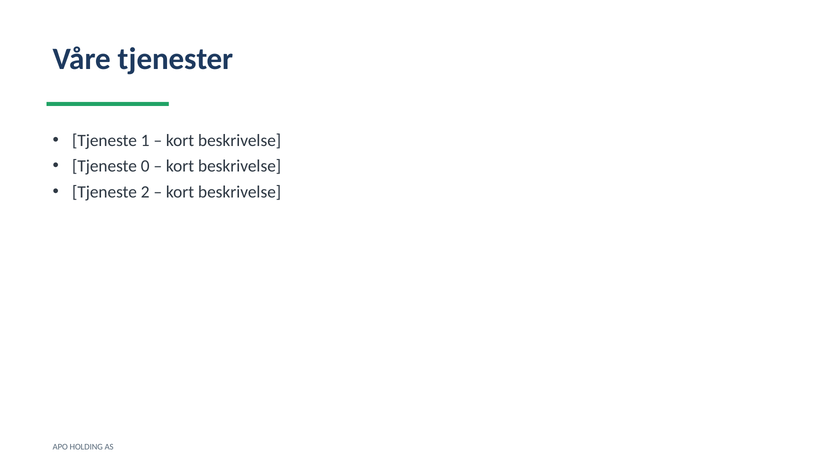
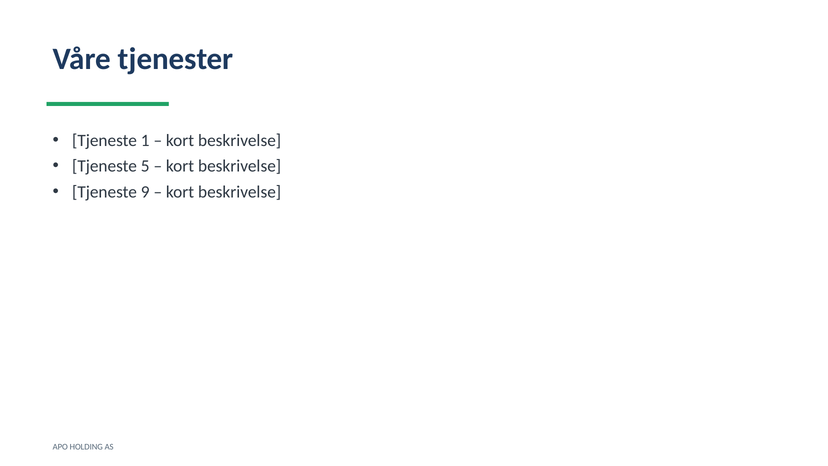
0: 0 -> 5 (145, 166)
2: 2 -> 9 (145, 192)
